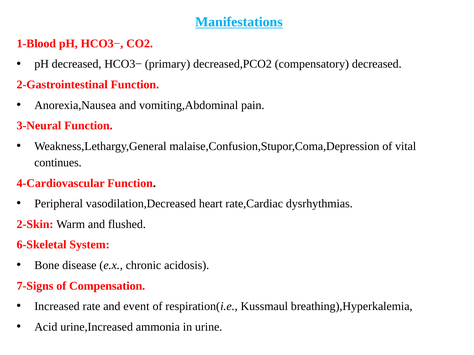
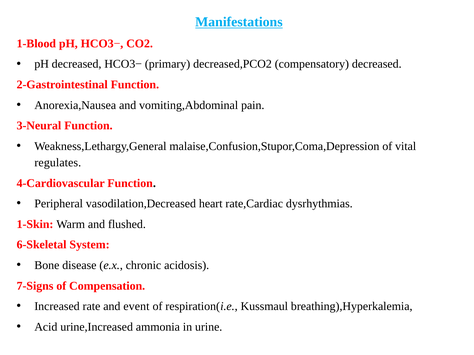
continues: continues -> regulates (58, 163)
2-Skin: 2-Skin -> 1-Skin (35, 224)
